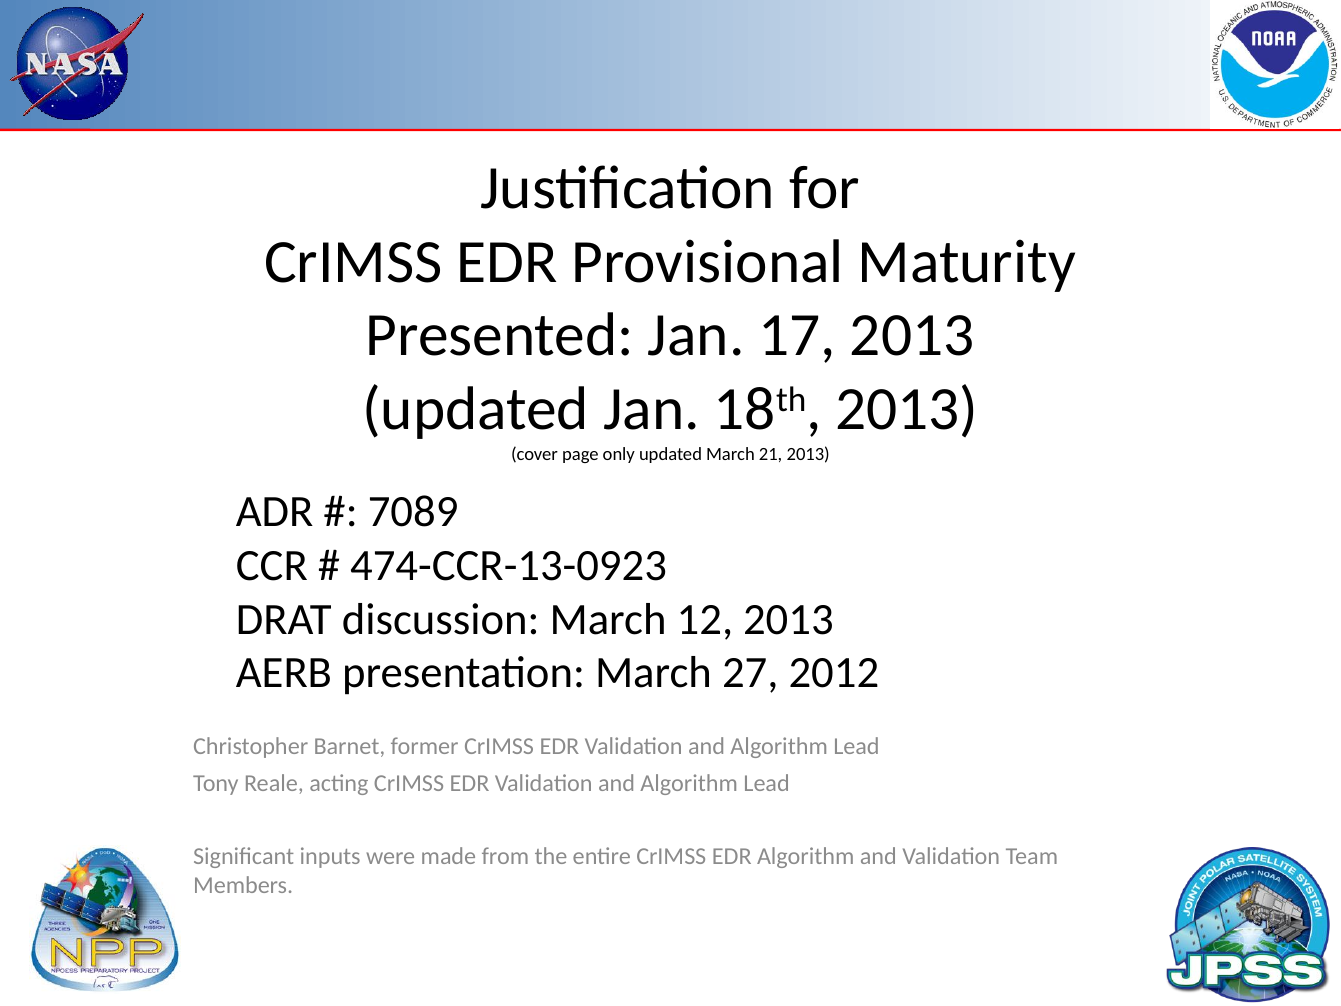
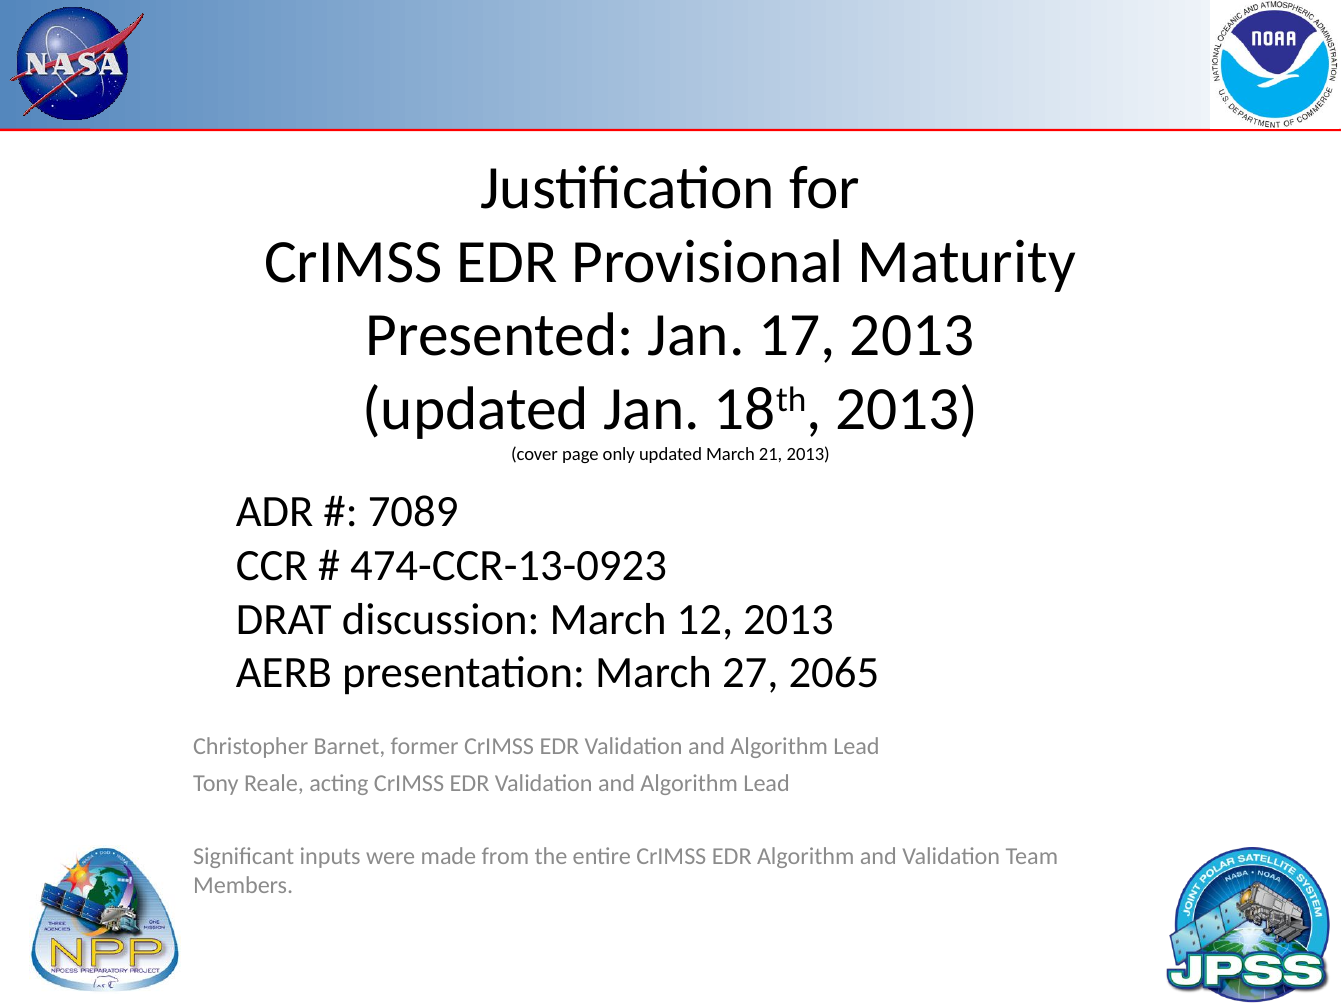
2012: 2012 -> 2065 (834, 673)
